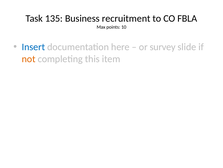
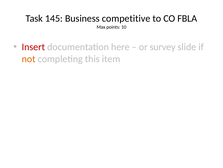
135: 135 -> 145 (54, 18)
recruitment: recruitment -> competitive (126, 18)
Insert colour: blue -> red (33, 47)
